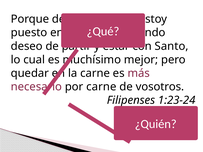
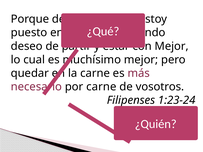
Santo: Santo -> Mejor (172, 46)
